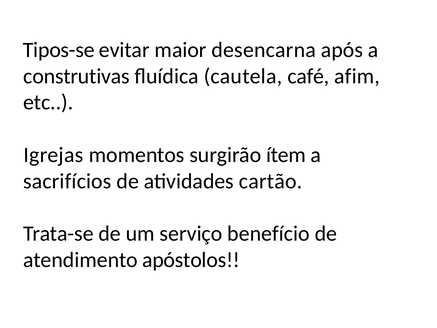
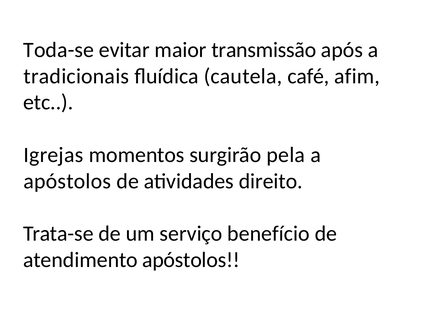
Tipos-se: Tipos-se -> Toda-se (59, 50)
desencarna: desencarna -> transmissão (264, 50)
construtivas: construtivas -> tradicionais (76, 76)
ítem: ítem -> pela (286, 155)
sacrifícios: sacrifícios -> apóstolos (67, 181)
cartão: cartão -> direito (271, 181)
